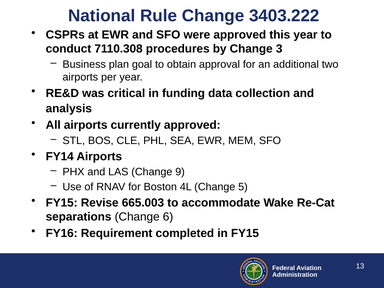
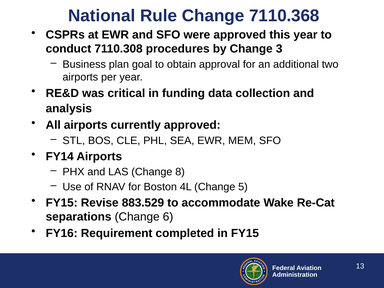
3403.222: 3403.222 -> 7110.368 (284, 16)
9: 9 -> 8 (180, 172)
665.003: 665.003 -> 883.529 (143, 203)
